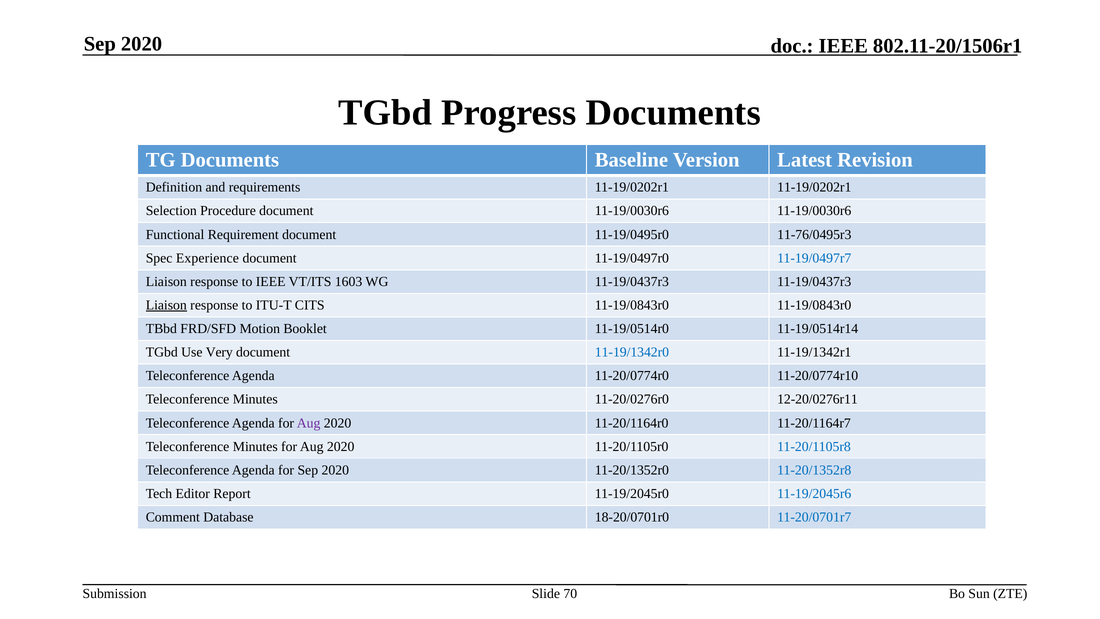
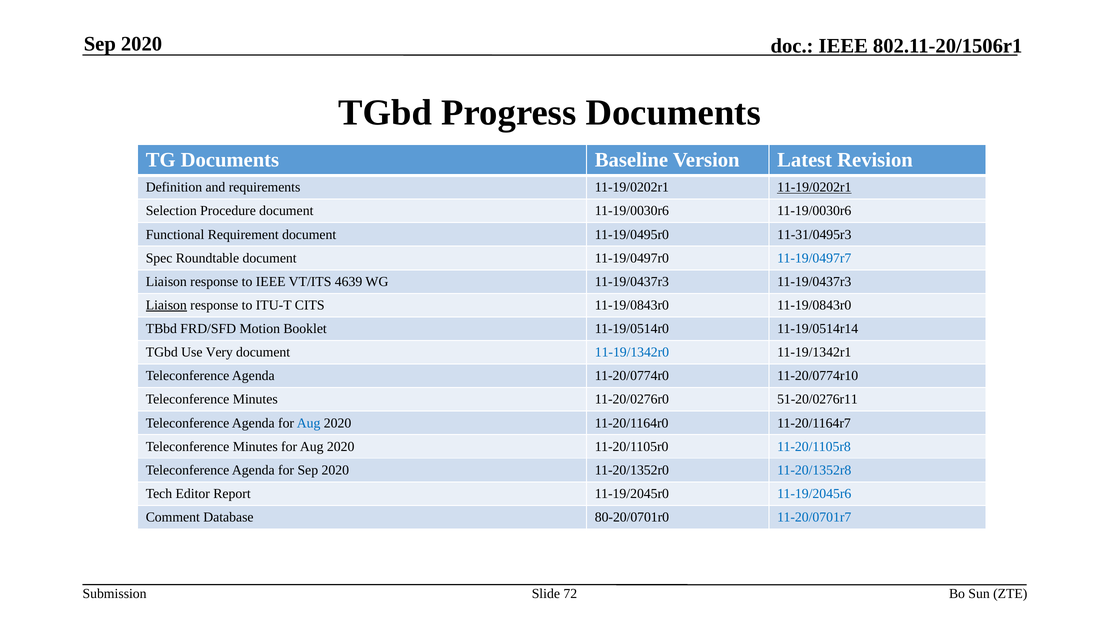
11-19/0202r1 underline: none -> present (814, 187)
11-76/0495r3: 11-76/0495r3 -> 11-31/0495r3 (814, 234)
Experience: Experience -> Roundtable (207, 258)
1603: 1603 -> 4639 (349, 282)
12-20/0276r11: 12-20/0276r11 -> 51-20/0276r11 (817, 399)
Aug colour: purple -> blue (309, 423)
18-20/0701r0: 18-20/0701r0 -> 80-20/0701r0 (632, 517)
70: 70 -> 72 (570, 593)
